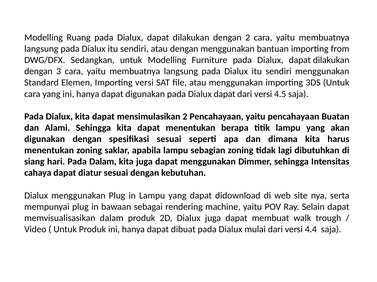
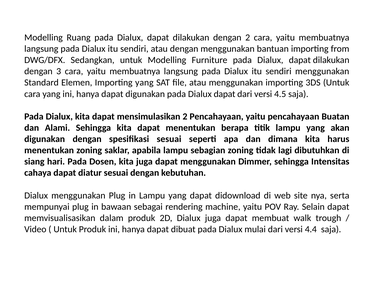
Importing versi: versi -> yang (144, 83)
Pada Dalam: Dalam -> Dosen (103, 162)
